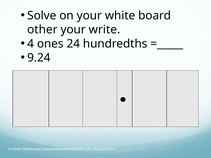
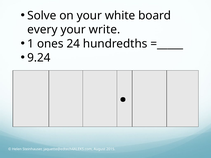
other: other -> every (42, 30)
4: 4 -> 1 (31, 44)
